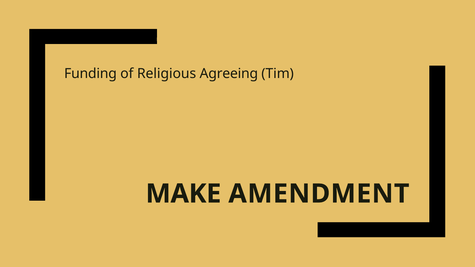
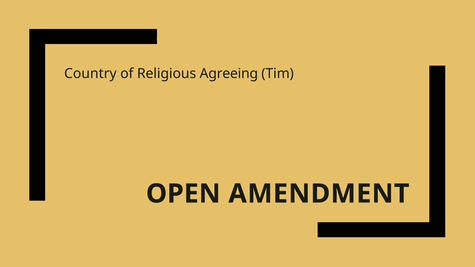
Funding: Funding -> Country (90, 74)
MAKE: MAKE -> OPEN (183, 194)
